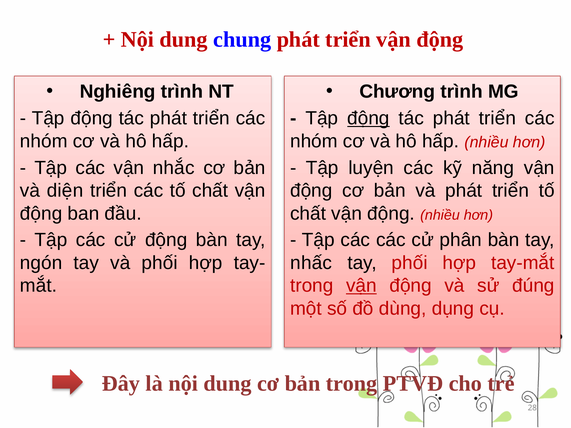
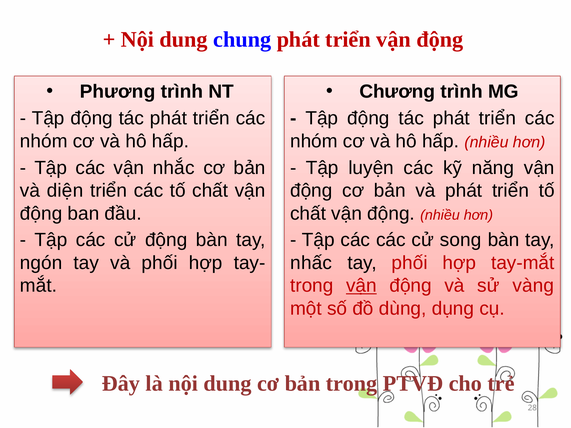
Nghiêng: Nghiêng -> Phương (118, 92)
động underline: present -> none (368, 118)
phân: phân -> song (461, 240)
đúng: đúng -> vàng (533, 286)
